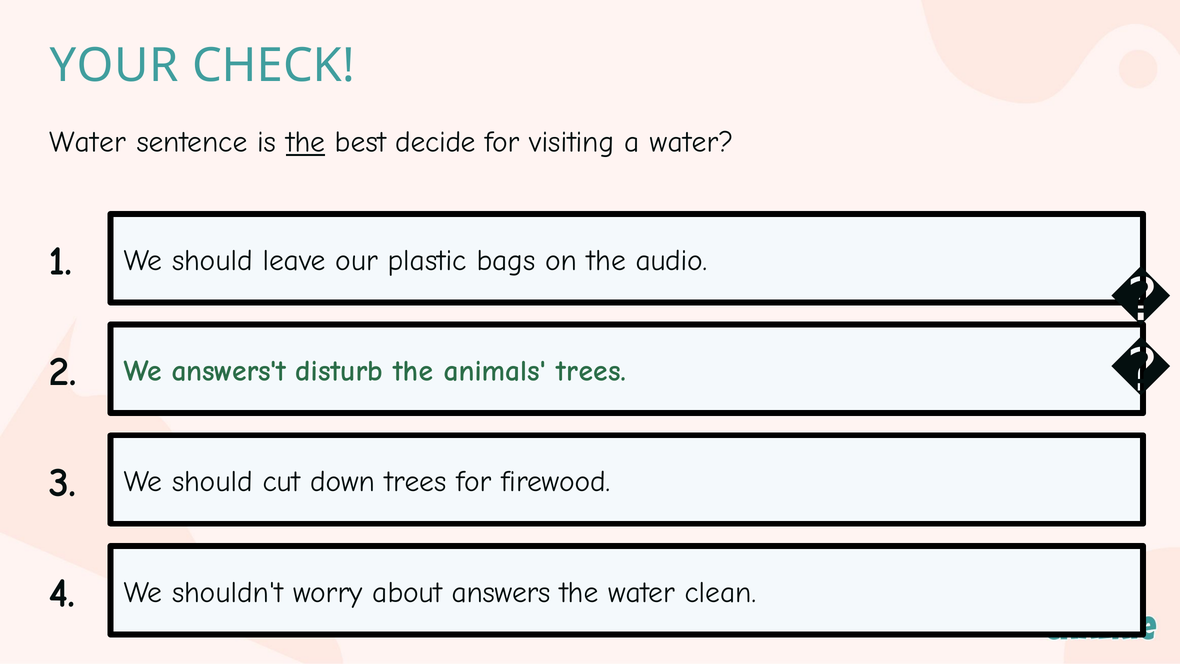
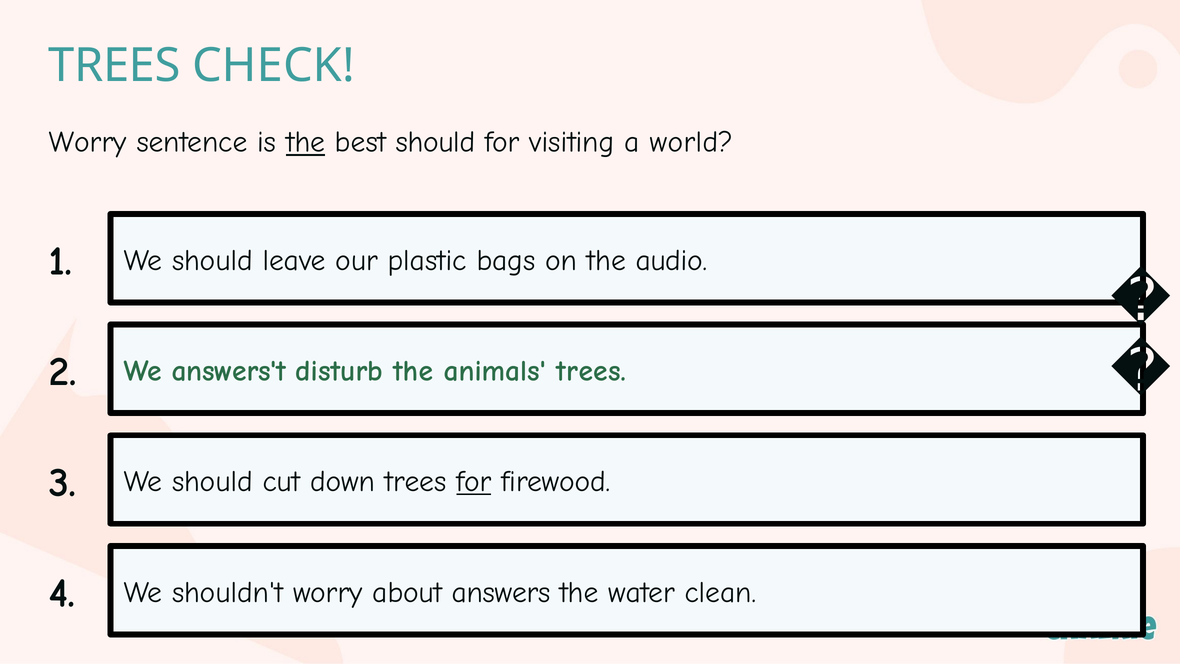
YOUR: YOUR -> TREES (114, 66)
Water: Water -> Worry (88, 142)
best decide: decide -> should (436, 142)
a water: water -> world (692, 142)
for underline: none -> present (474, 481)
